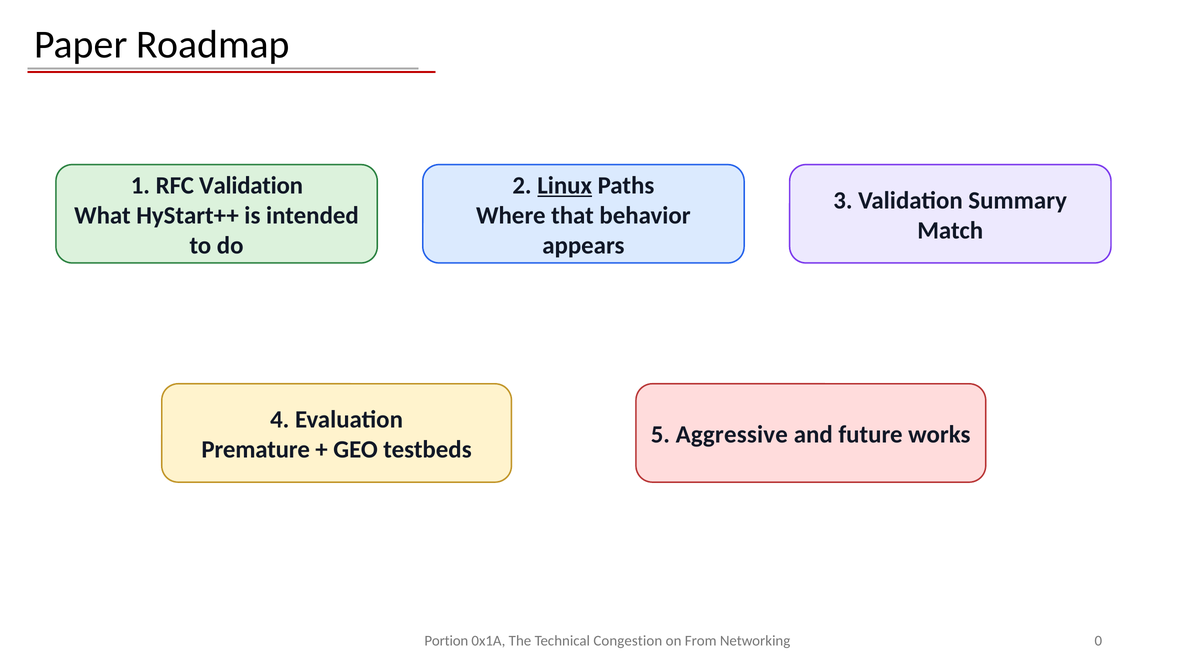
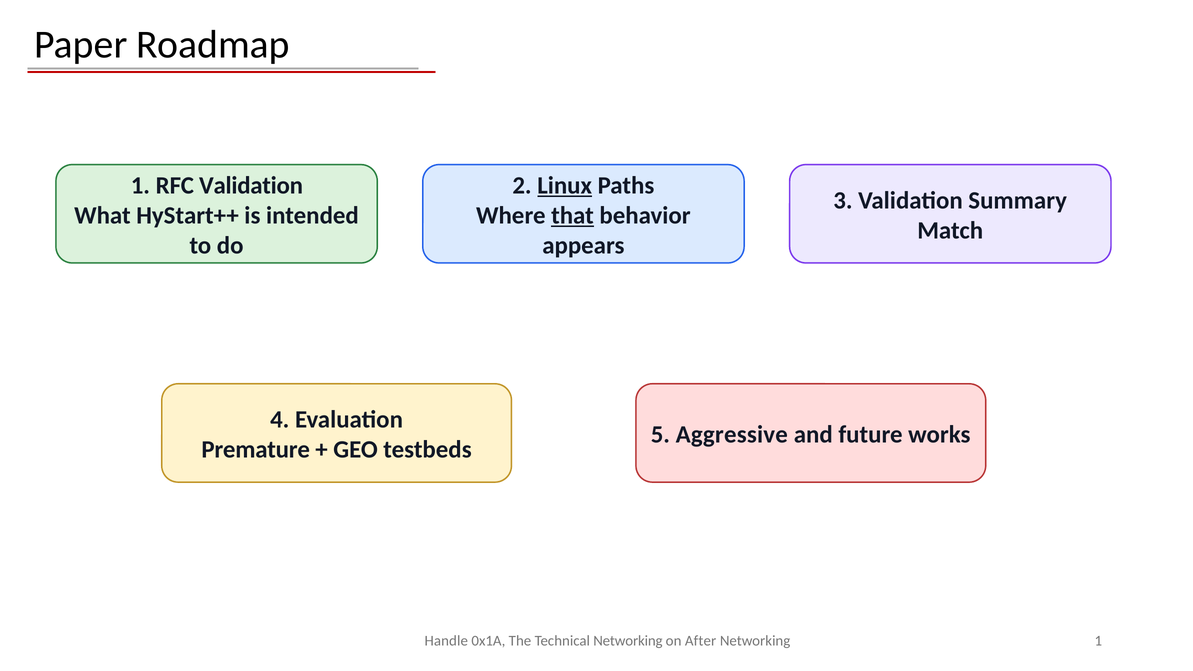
that underline: none -> present (573, 216)
Portion: Portion -> Handle (446, 641)
Technical Congestion: Congestion -> Networking (628, 641)
From: From -> After (701, 641)
Networking 0: 0 -> 1 (1098, 641)
